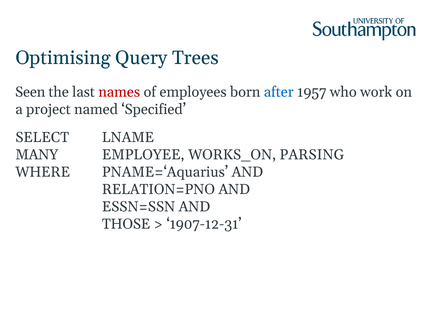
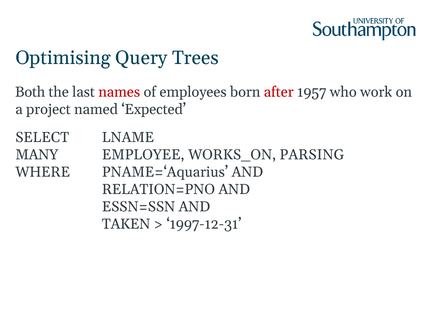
Seen: Seen -> Both (30, 92)
after colour: blue -> red (279, 92)
Specified: Specified -> Expected (154, 109)
THOSE: THOSE -> TAKEN (126, 224)
1907-12-31: 1907-12-31 -> 1997-12-31 (204, 224)
